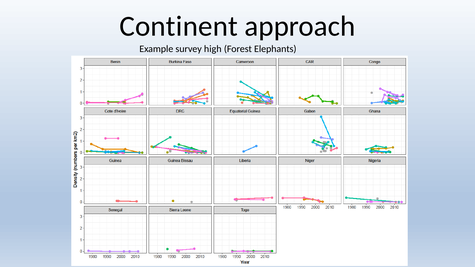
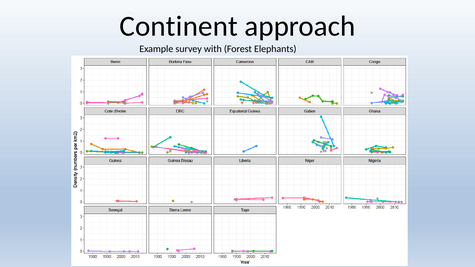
high: high -> with (213, 49)
